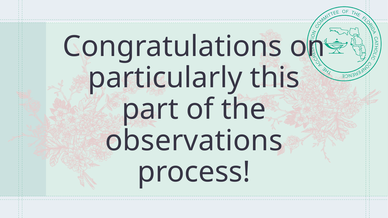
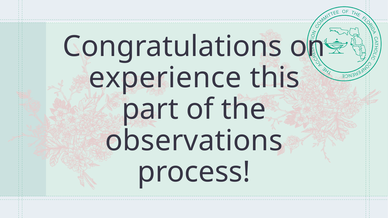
particularly: particularly -> experience (165, 78)
